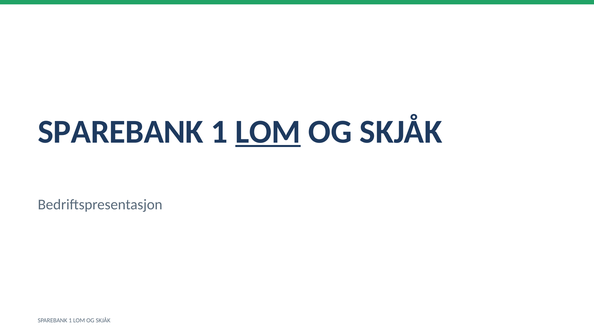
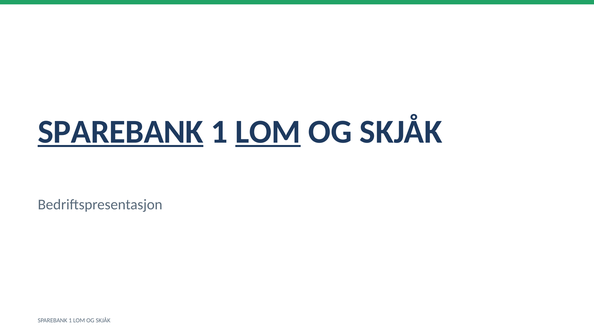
SPAREBANK underline: none -> present (121, 132)
